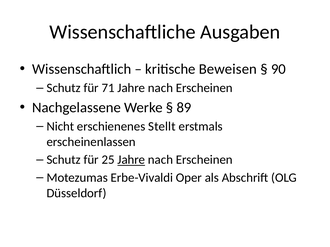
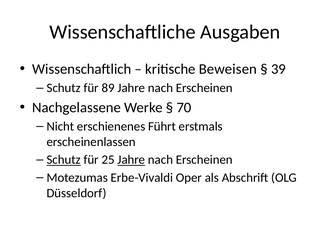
90: 90 -> 39 (278, 69)
71: 71 -> 89 (108, 88)
89: 89 -> 70 (184, 108)
Stellt: Stellt -> Führt (162, 127)
Schutz underline: none -> present (64, 160)
